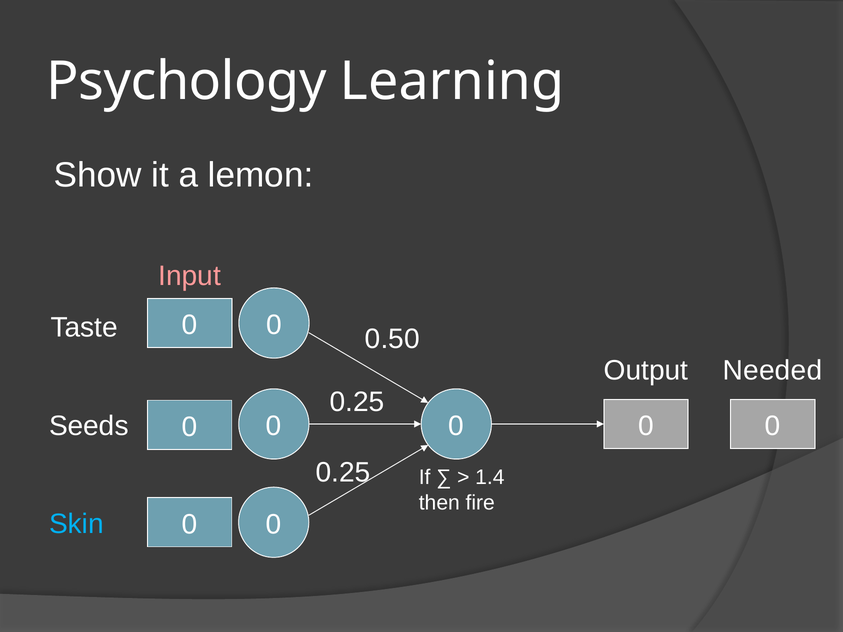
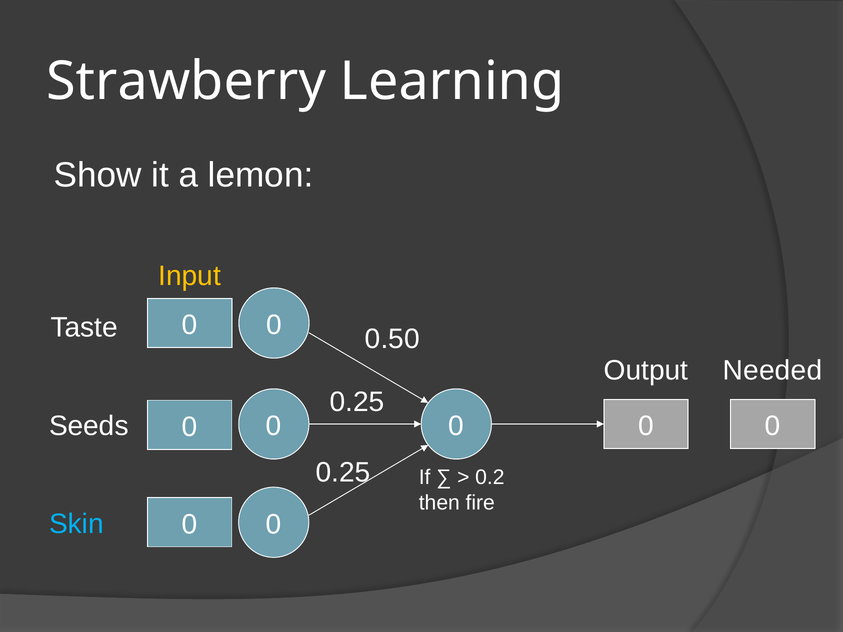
Psychology: Psychology -> Strawberry (186, 82)
Input colour: pink -> yellow (190, 276)
1.4: 1.4 -> 0.2 (490, 478)
